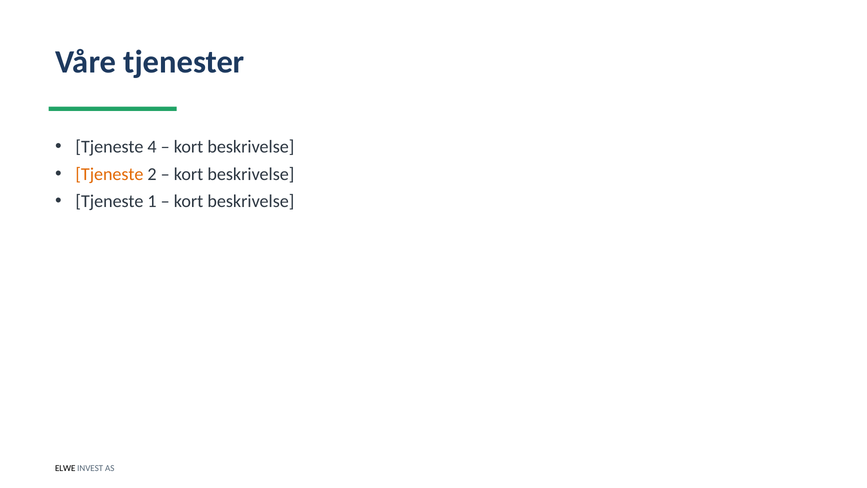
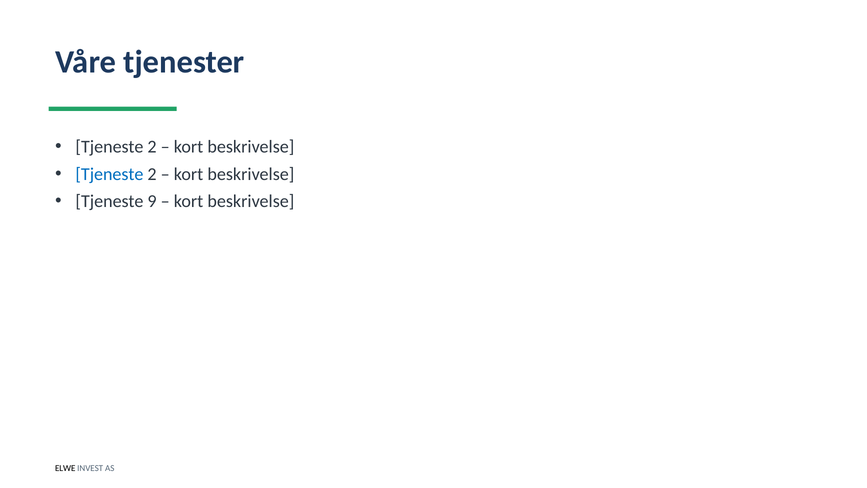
4: 4 -> 2 (152, 147)
Tjeneste colour: orange -> blue (109, 174)
1: 1 -> 9 (152, 201)
